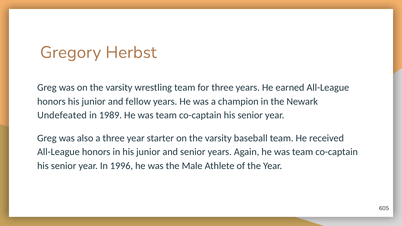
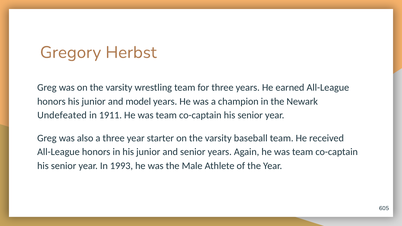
fellow: fellow -> model (138, 102)
1989: 1989 -> 1911 (110, 115)
1996: 1996 -> 1993 (122, 166)
